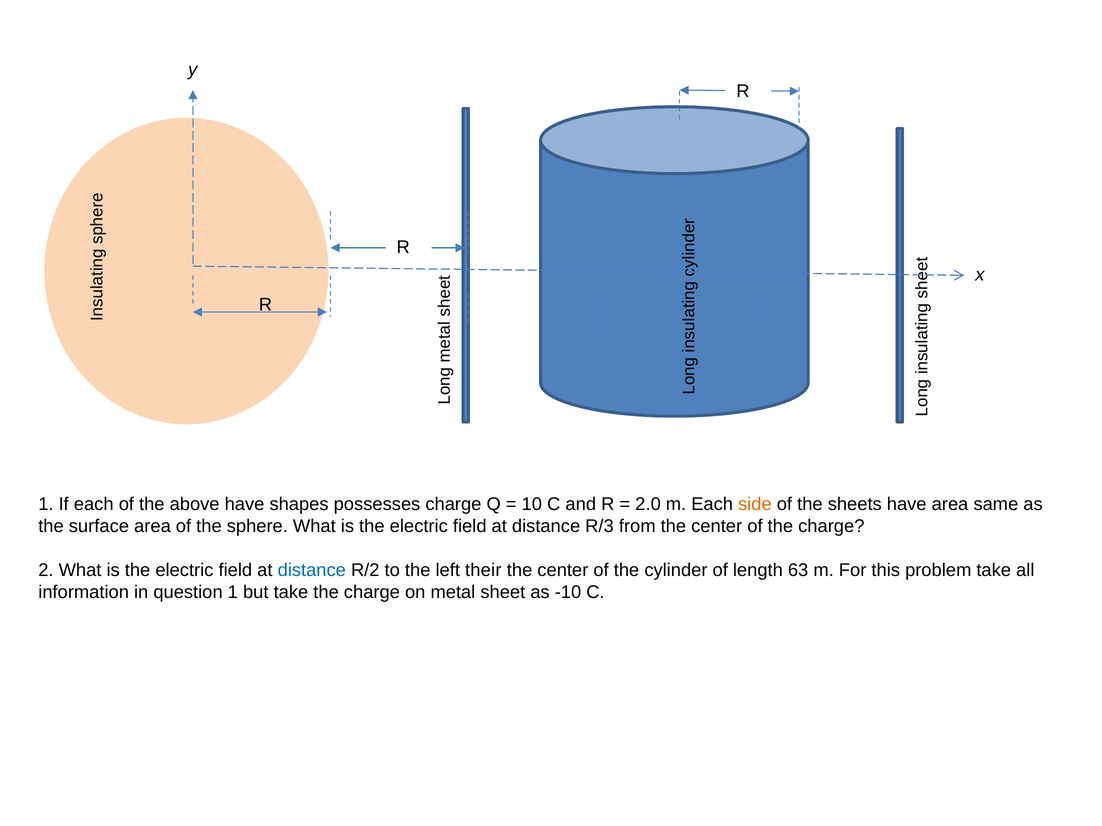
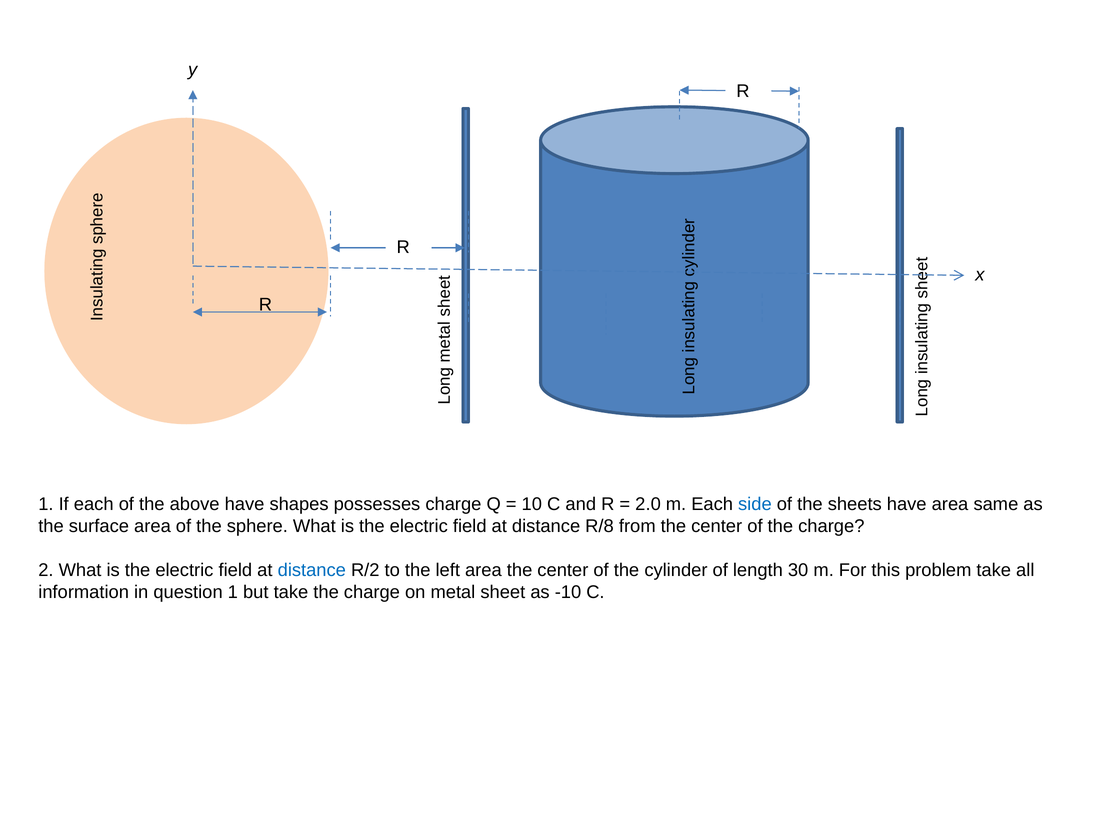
side colour: orange -> blue (755, 504)
R/3: R/3 -> R/8 (599, 526)
left their: their -> area (483, 570)
63: 63 -> 30 (798, 570)
